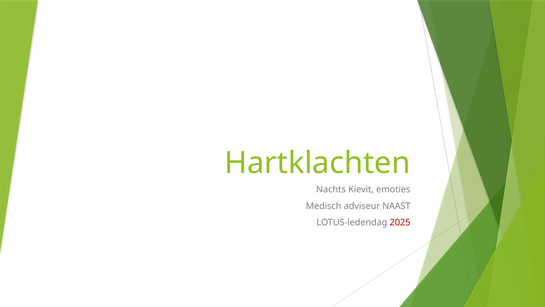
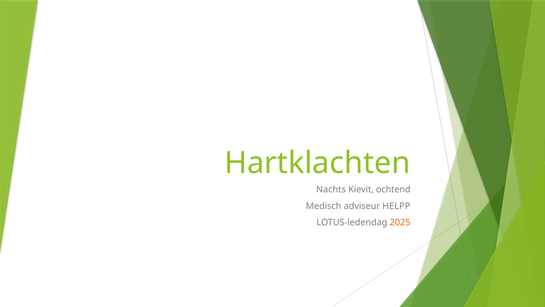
emoties: emoties -> ochtend (393, 189)
NAAST: NAAST -> HELPP (396, 206)
2025 colour: red -> orange (400, 222)
